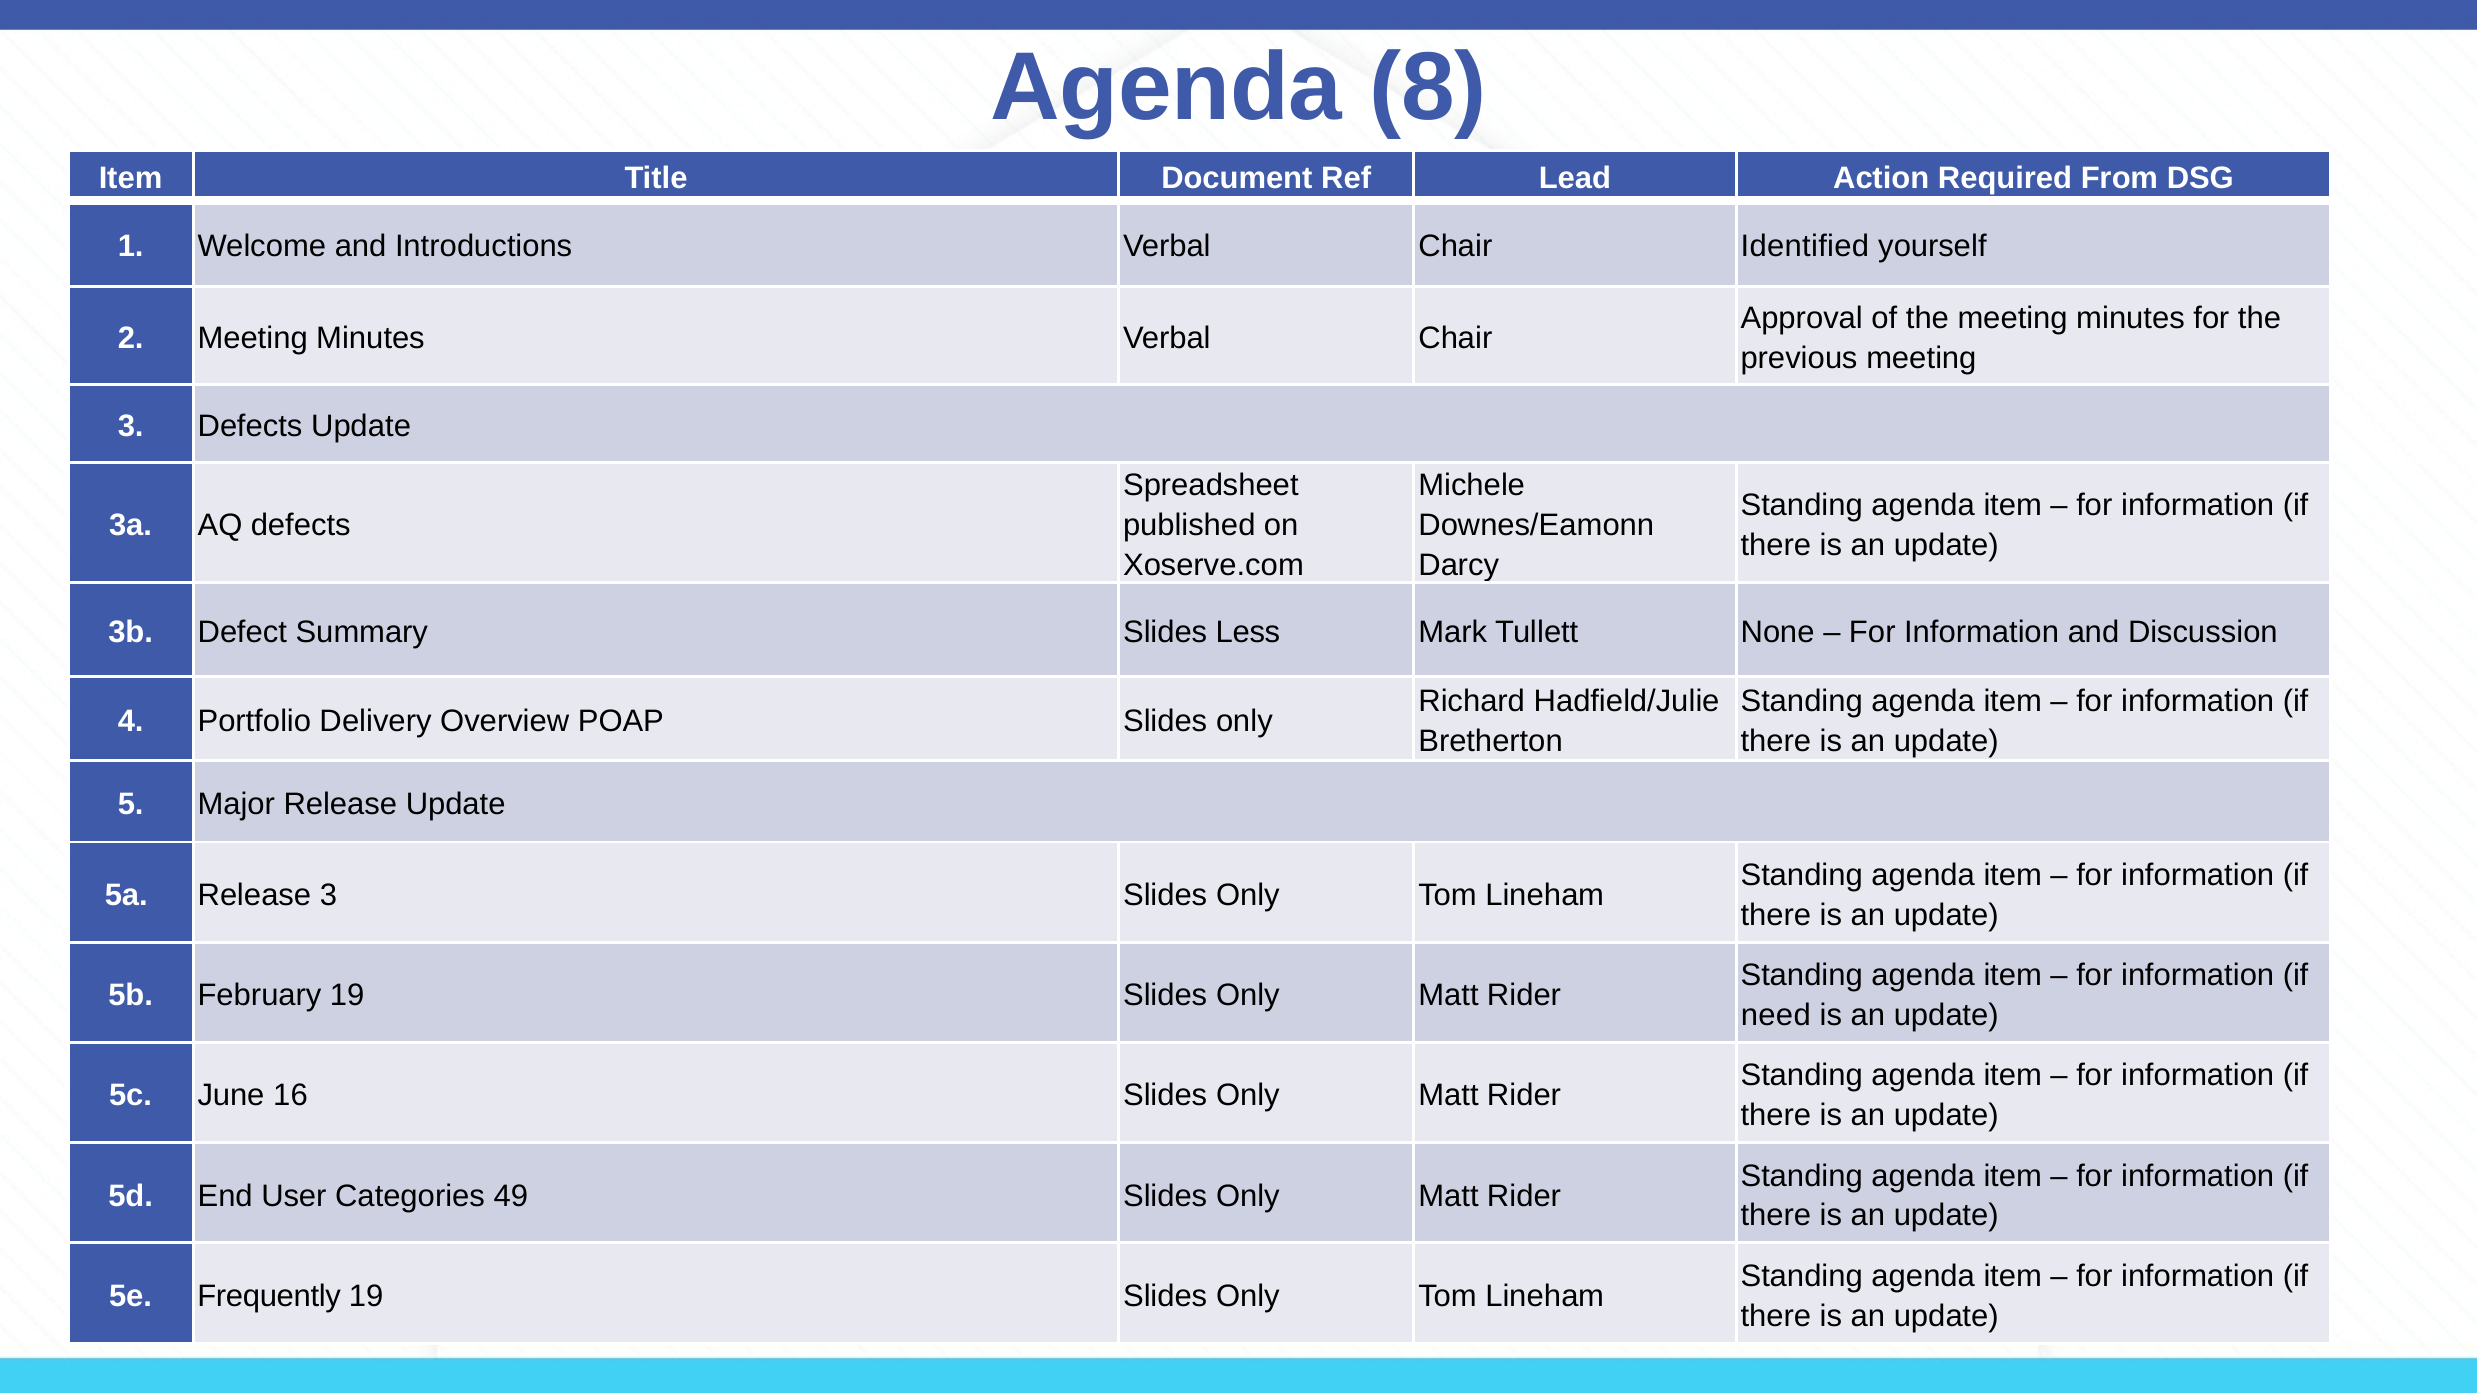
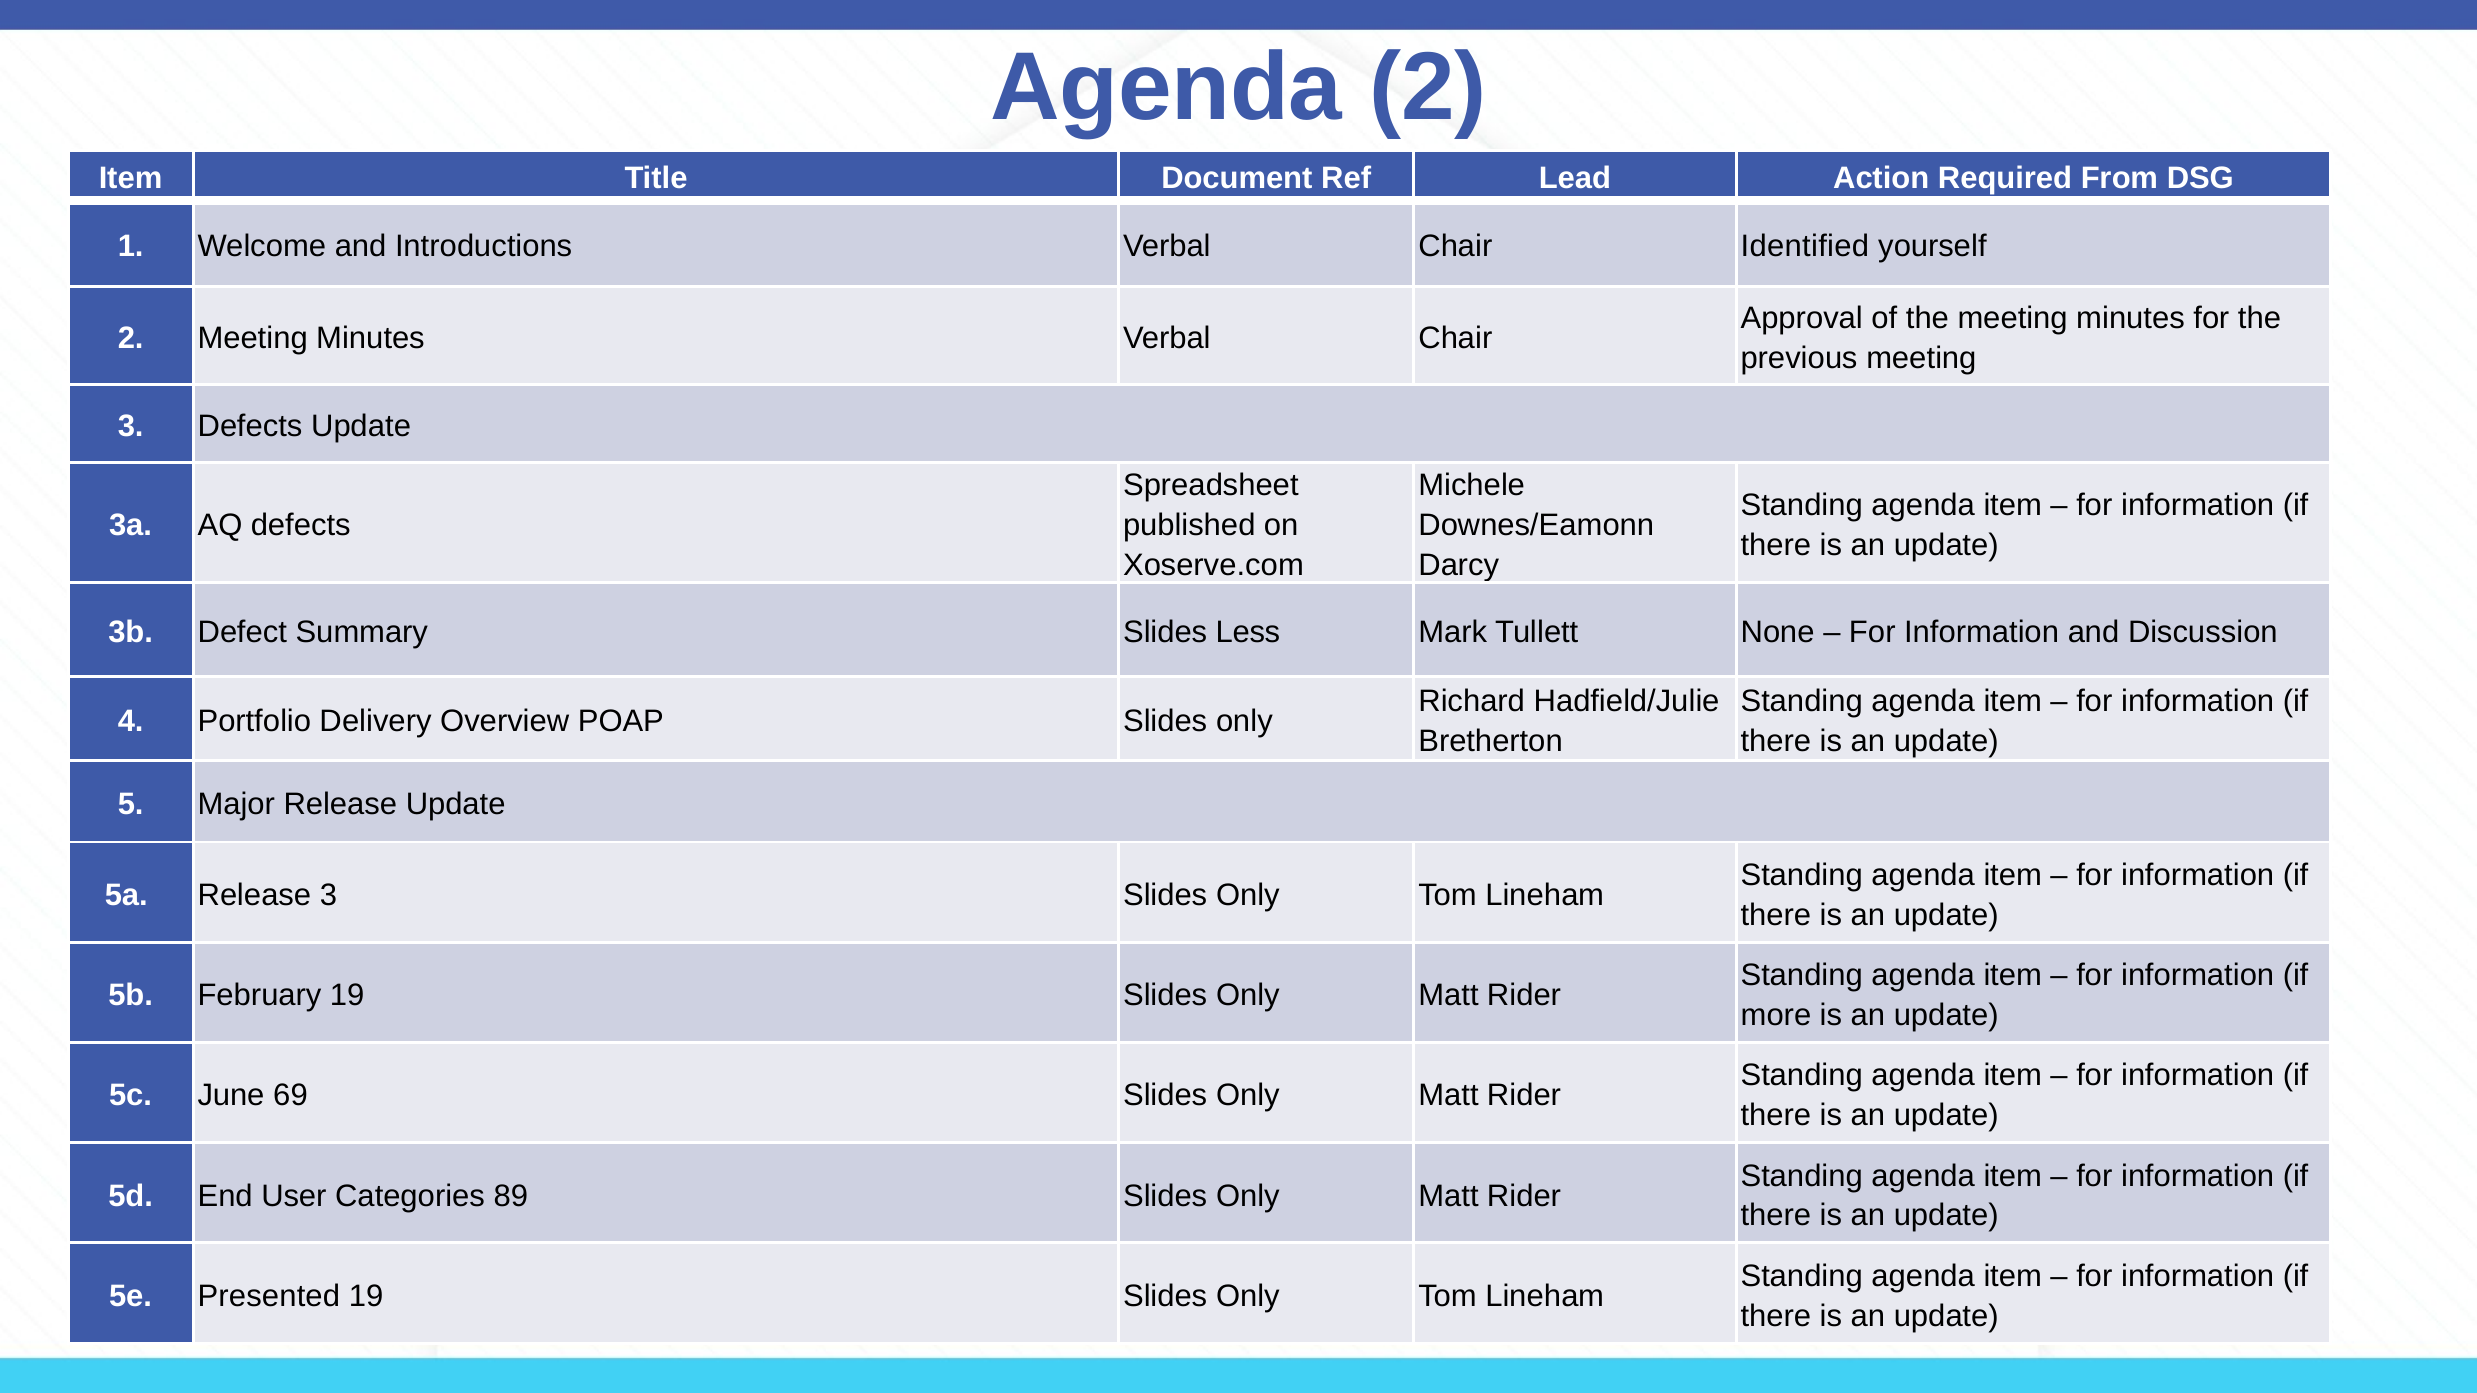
Agenda 8: 8 -> 2 (1428, 87)
need: need -> more (1776, 1016)
16: 16 -> 69 (291, 1096)
49: 49 -> 89 (511, 1196)
Frequently: Frequently -> Presented (269, 1296)
